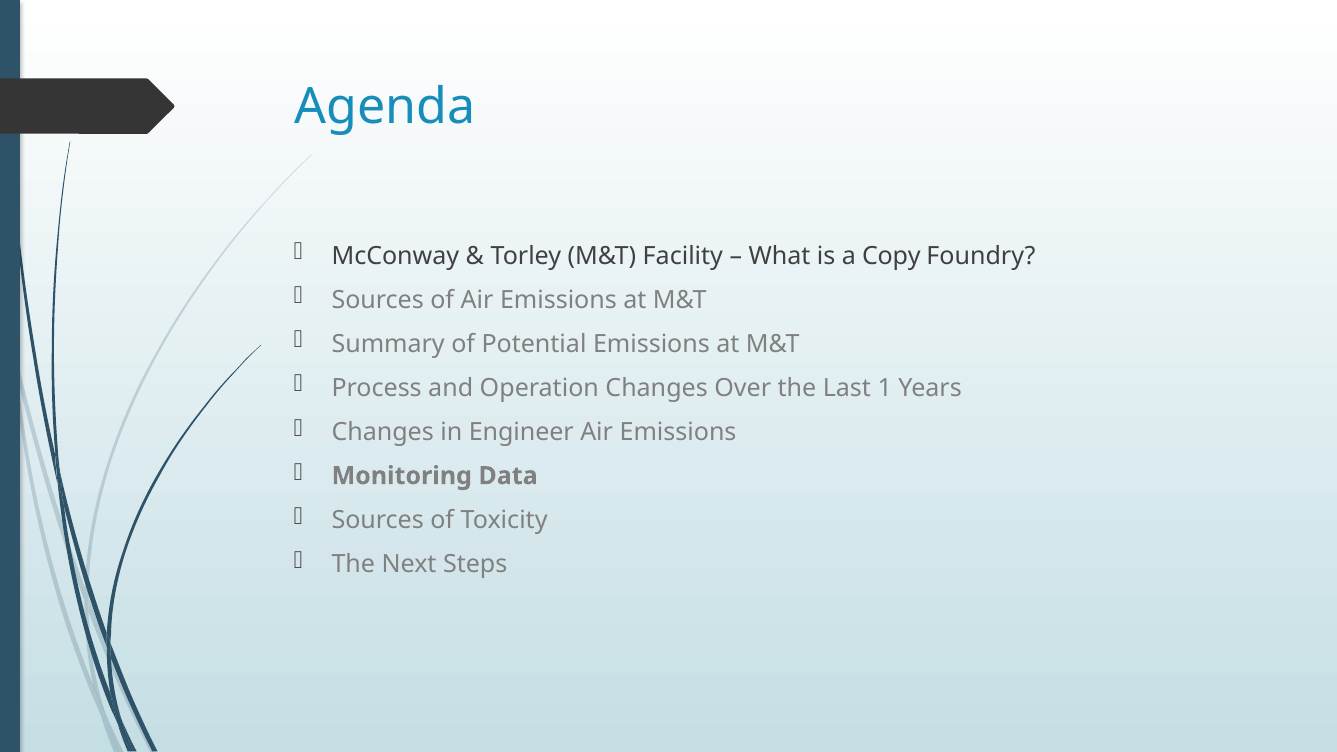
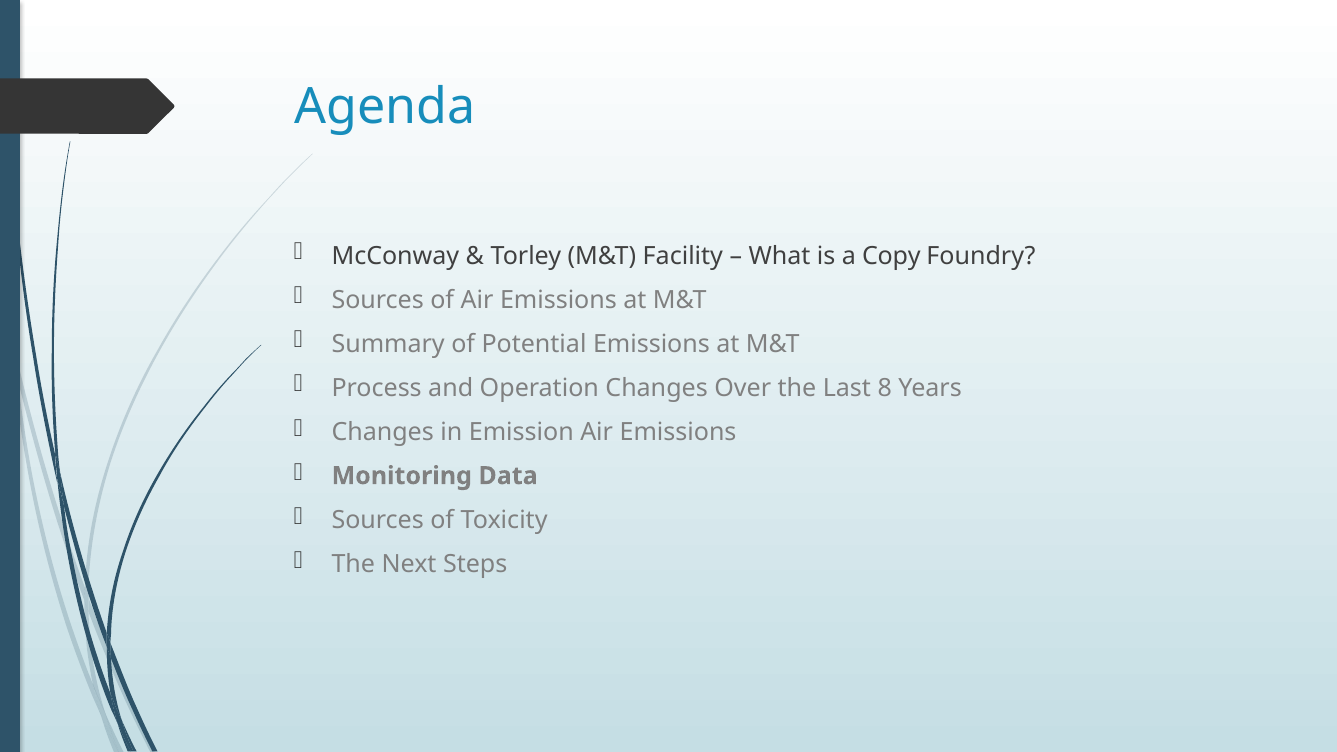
1: 1 -> 8 (885, 388)
Engineer: Engineer -> Emission (521, 432)
